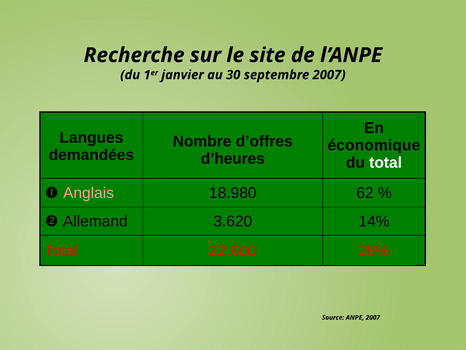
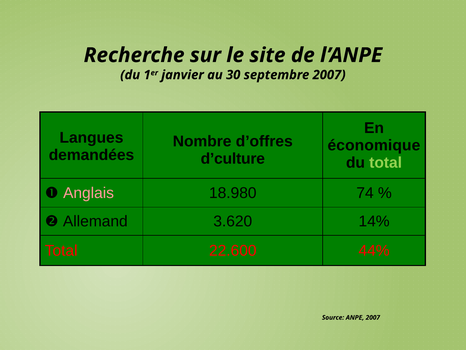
d’heures: d’heures -> d’culture (233, 158)
total colour: white -> light green (386, 163)
62: 62 -> 74 (365, 193)
28%: 28% -> 44% (374, 250)
